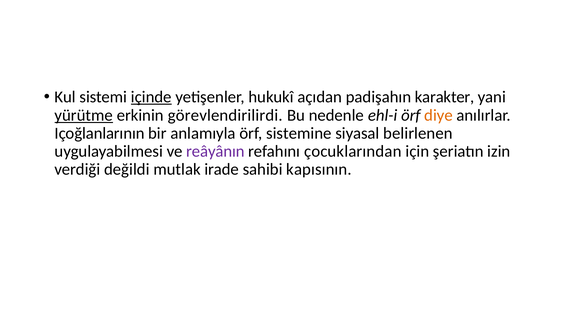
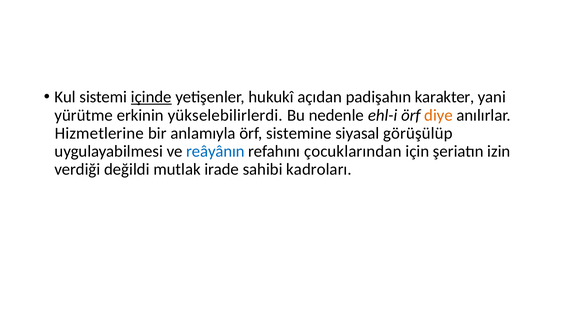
yürütme underline: present -> none (84, 115)
görevlendirilirdi: görevlendirilirdi -> yükselebilirlerdi (225, 115)
Içoğlanlarının: Içoğlanlarının -> Hizmetlerine (99, 133)
belirlenen: belirlenen -> görüşülüp (418, 133)
reâyânın colour: purple -> blue (215, 152)
kapısının: kapısının -> kadroları (319, 170)
